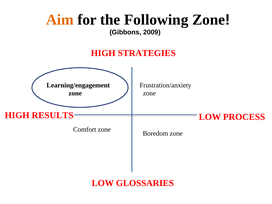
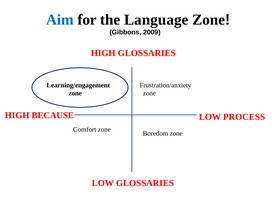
Aim colour: orange -> blue (60, 20)
Following: Following -> Language (156, 20)
HIGH STRATEGIES: STRATEGIES -> GLOSSARIES (147, 53)
RESULTS: RESULTS -> BECAUSE (53, 115)
